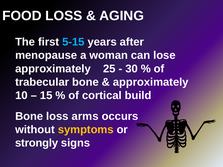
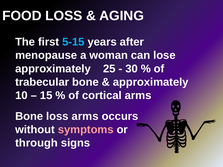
cortical build: build -> arms (138, 96)
symptoms colour: yellow -> pink (86, 130)
strongly: strongly -> through (36, 143)
